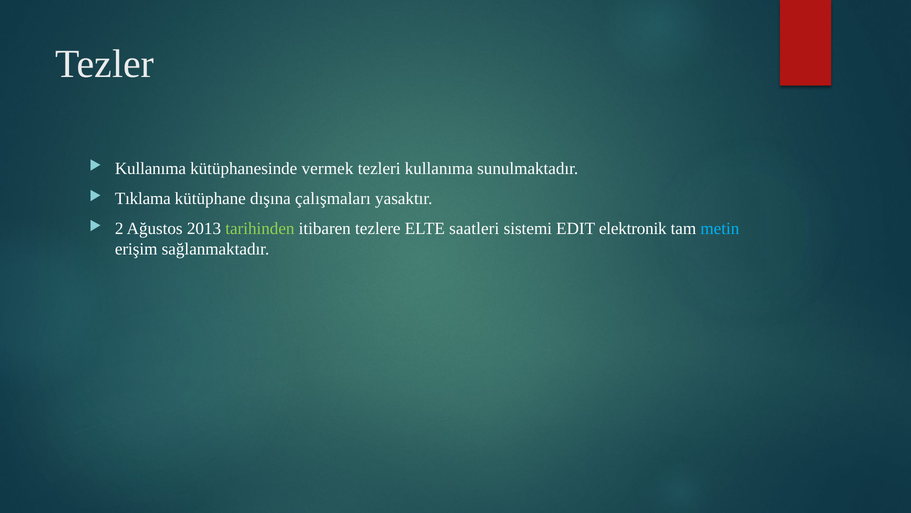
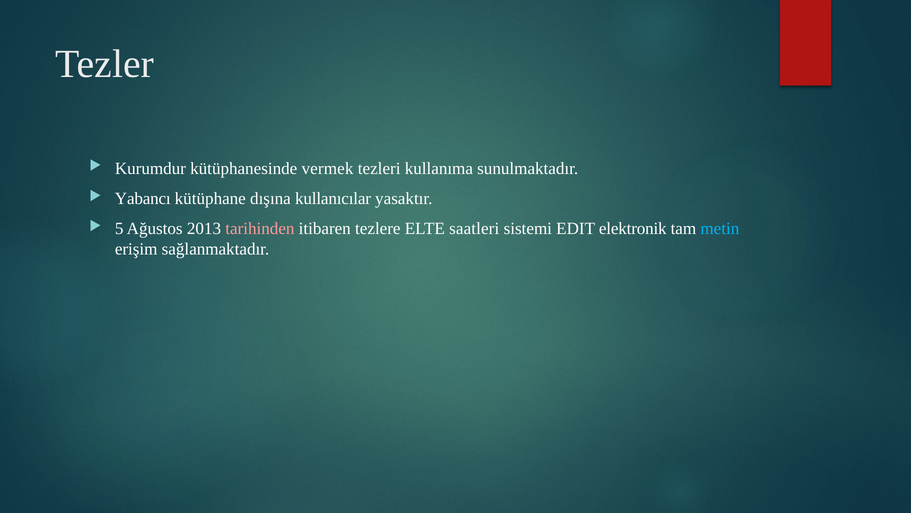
Kullanıma: Kullanıma -> Kurumdur (150, 168)
Tıklama: Tıklama -> Yabancı (143, 198)
çalışmaları: çalışmaları -> kullanıcılar (333, 198)
2: 2 -> 5 (119, 228)
tarihinden colour: light green -> pink (260, 228)
